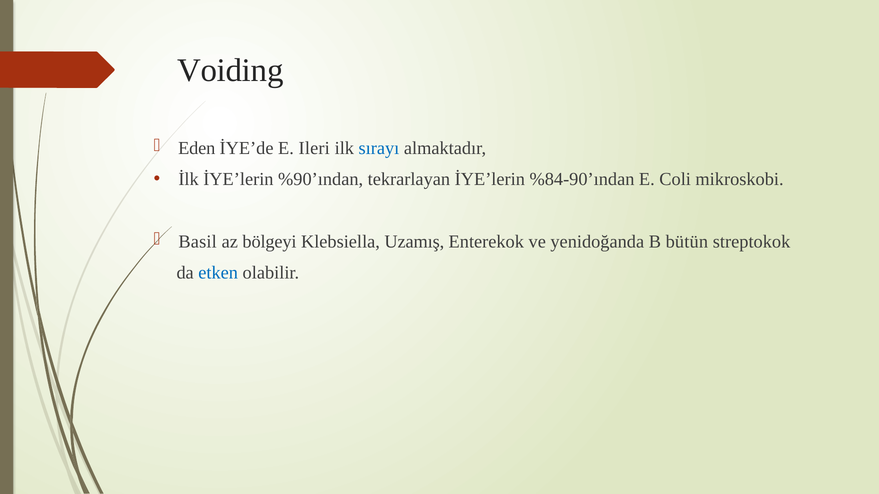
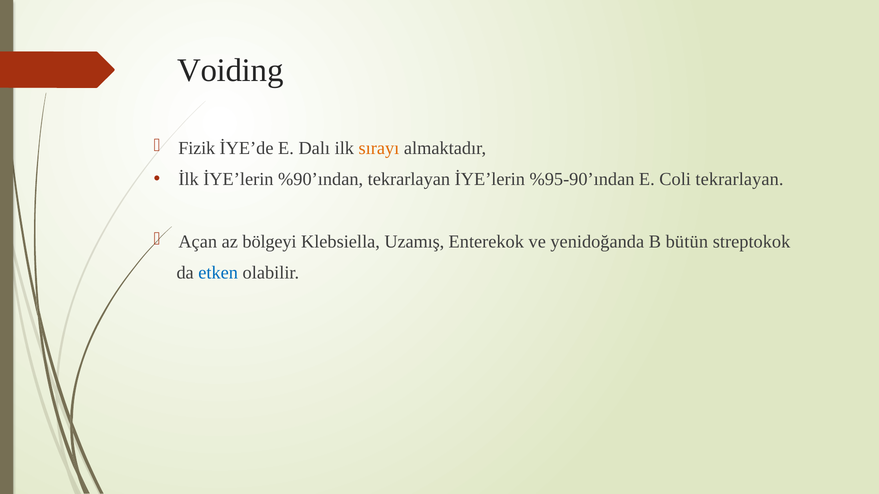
Eden: Eden -> Fizik (197, 148)
Ileri: Ileri -> Dalı (314, 148)
sırayı colour: blue -> orange (379, 148)
%84-90’ından: %84-90’ından -> %95-90’ından (582, 179)
Coli mikroskobi: mikroskobi -> tekrarlayan (740, 179)
Basil: Basil -> Açan (198, 242)
